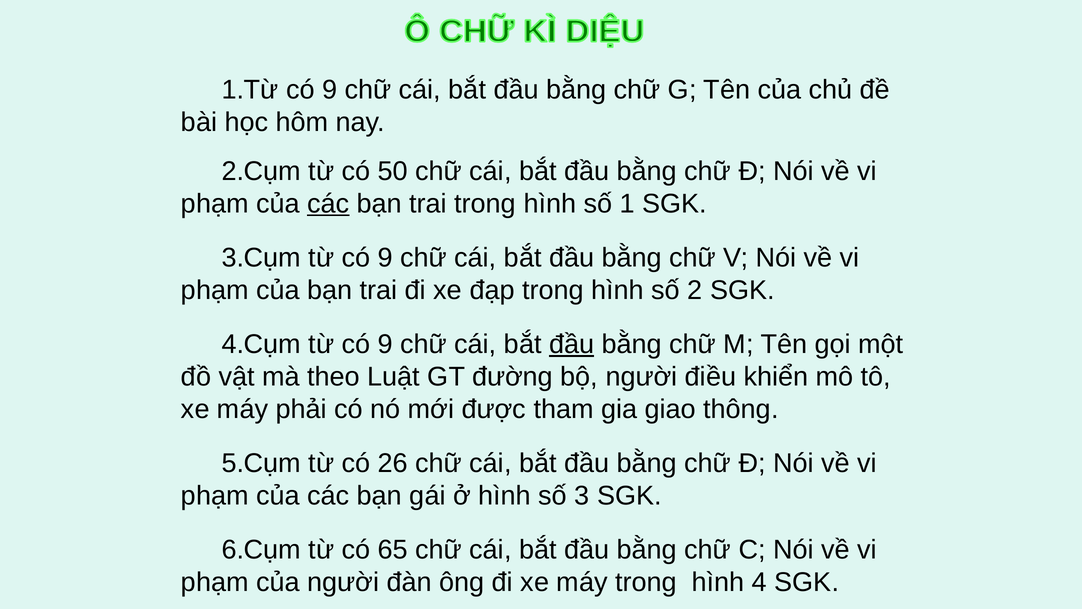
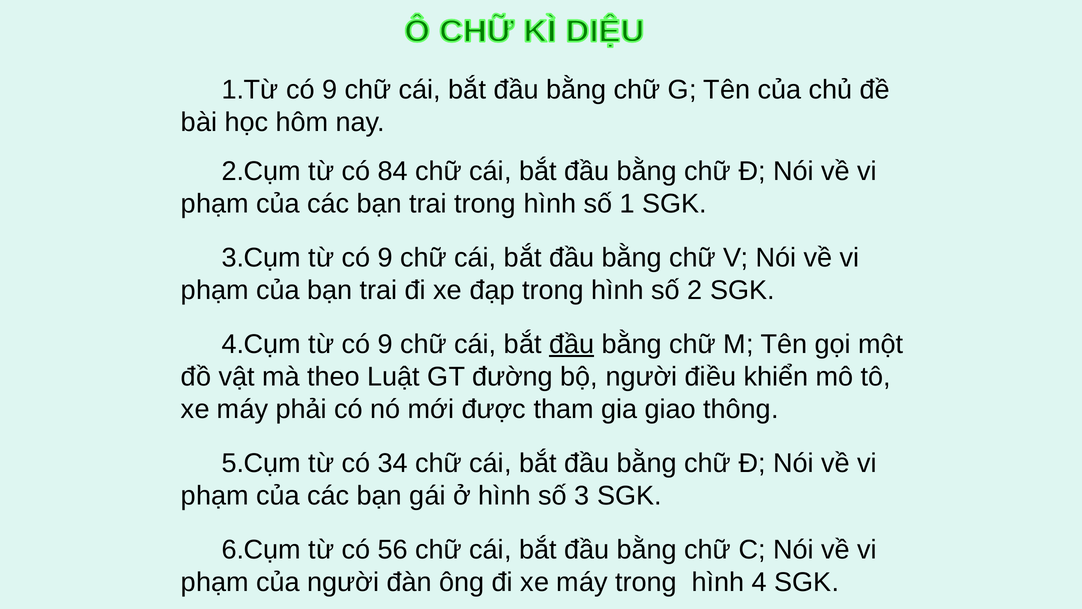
50: 50 -> 84 (393, 171)
các underline: present -> none (328, 203)
26: 26 -> 34 (393, 463)
65: 65 -> 56 (393, 550)
